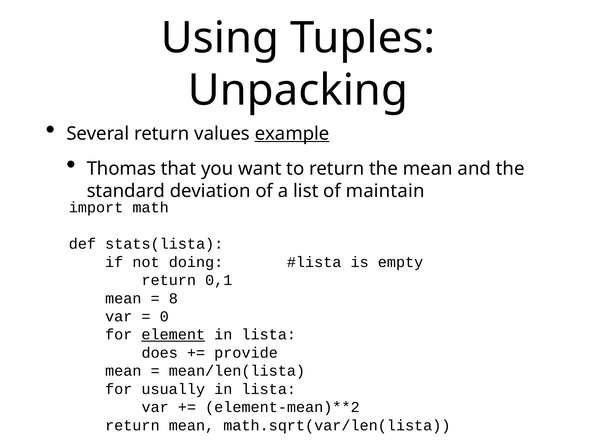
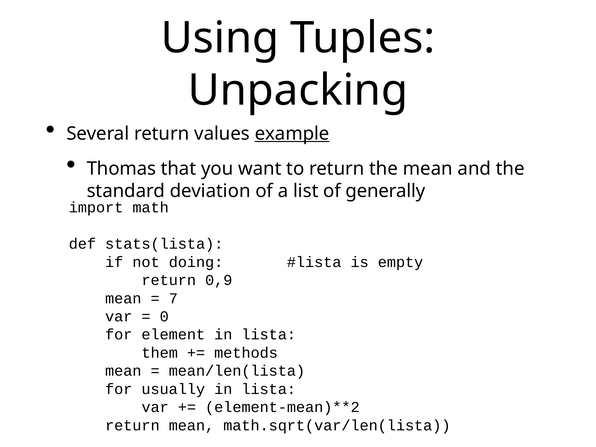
maintain: maintain -> generally (385, 191)
0,1: 0,1 -> 0,9 (219, 280)
8: 8 -> 7 (173, 298)
element underline: present -> none (173, 335)
does: does -> them (160, 353)
provide: provide -> methods (246, 353)
